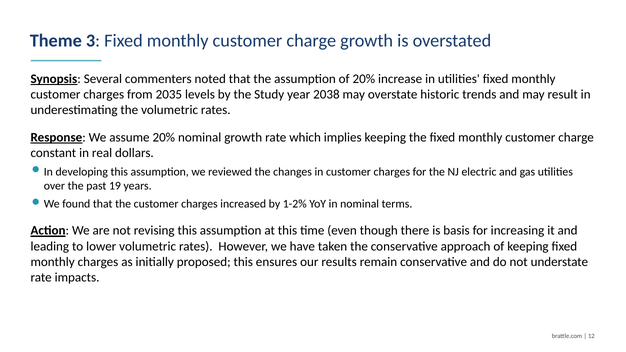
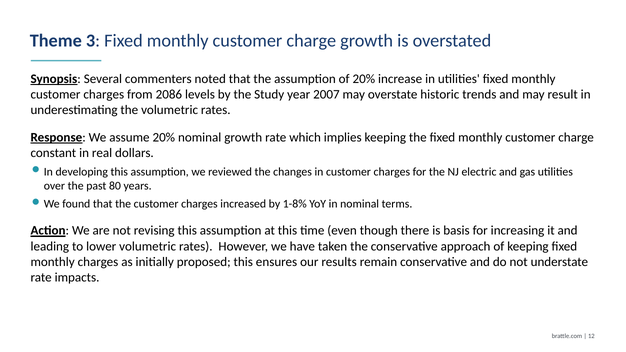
2035: 2035 -> 2086 (169, 94)
2038: 2038 -> 2007 (326, 94)
19: 19 -> 80 (115, 186)
1-2%: 1-2% -> 1-8% (295, 204)
